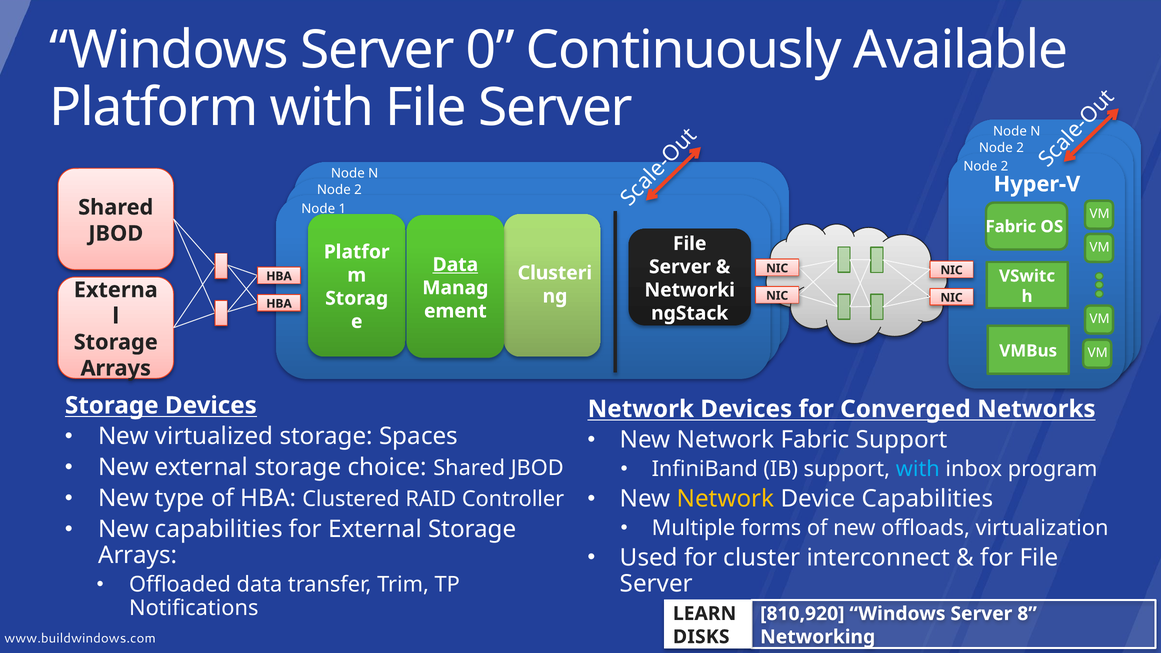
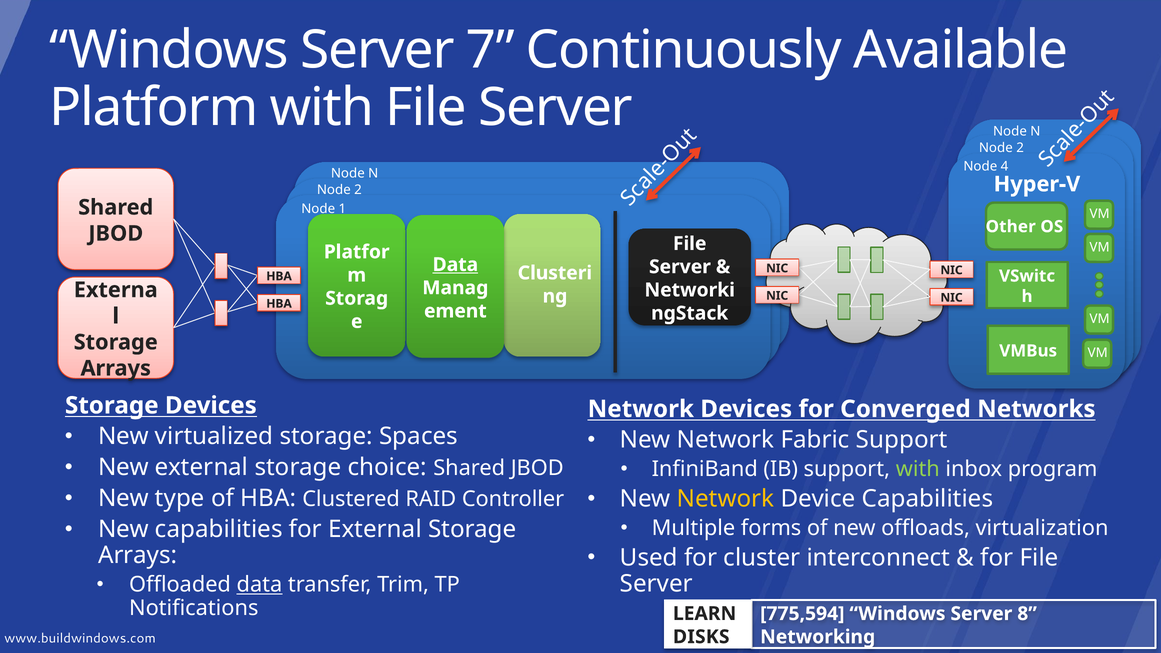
0: 0 -> 7 (490, 50)
2: 2 -> 4 (1004, 167)
Fabric: Fabric -> Other (1011, 227)
with colour: light blue -> light green (918, 469)
data underline: none -> present (259, 585)
810,920: 810,920 -> 775,594 (802, 614)
